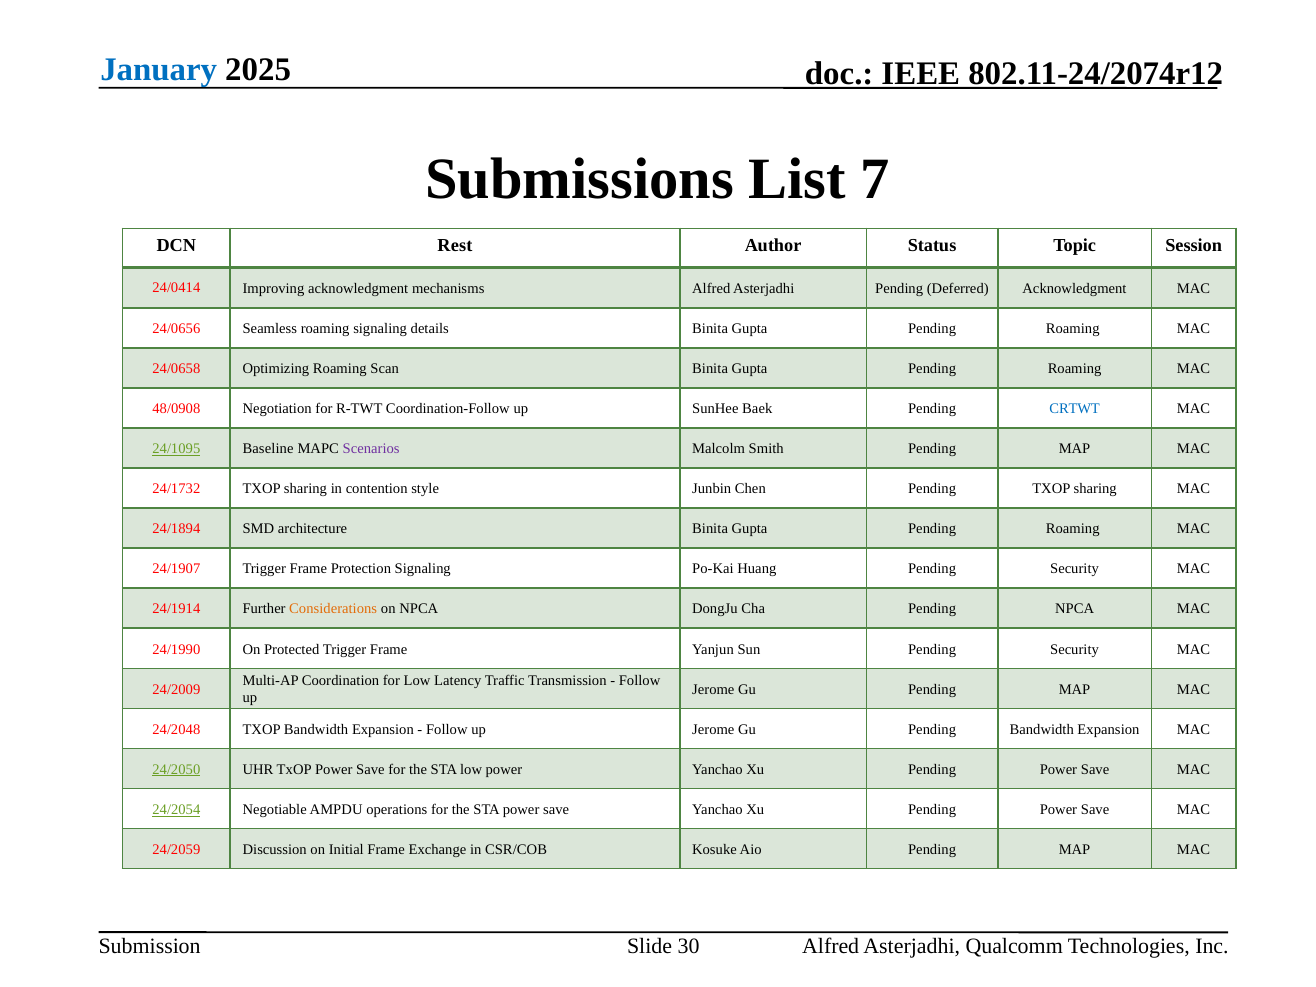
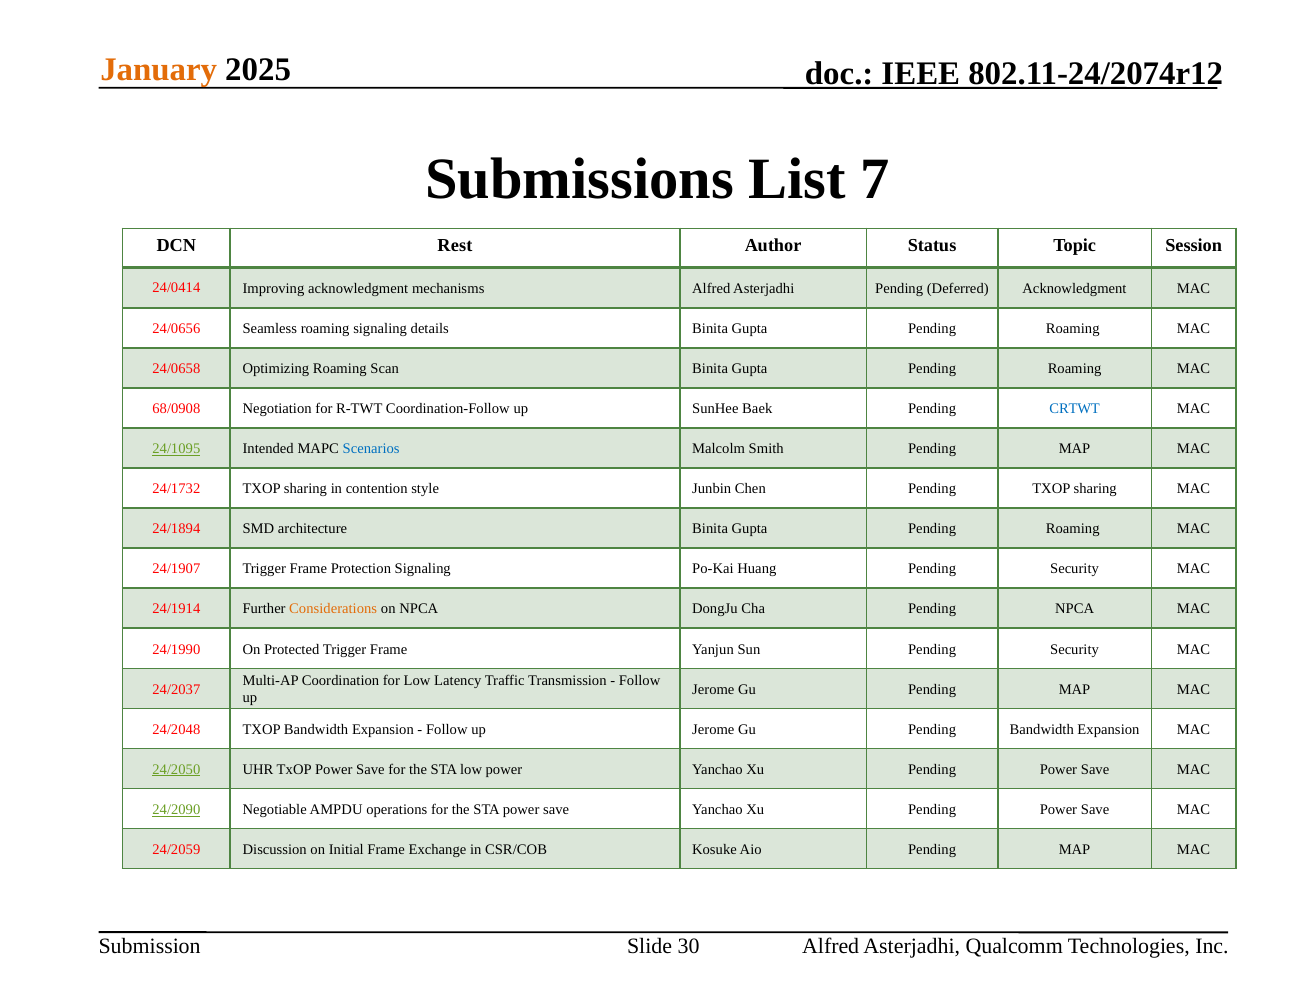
January colour: blue -> orange (159, 70)
48/0908: 48/0908 -> 68/0908 (176, 409)
Baseline: Baseline -> Intended (268, 449)
Scenarios colour: purple -> blue (371, 449)
24/2009: 24/2009 -> 24/2037 (176, 689)
24/2054: 24/2054 -> 24/2090 (176, 809)
